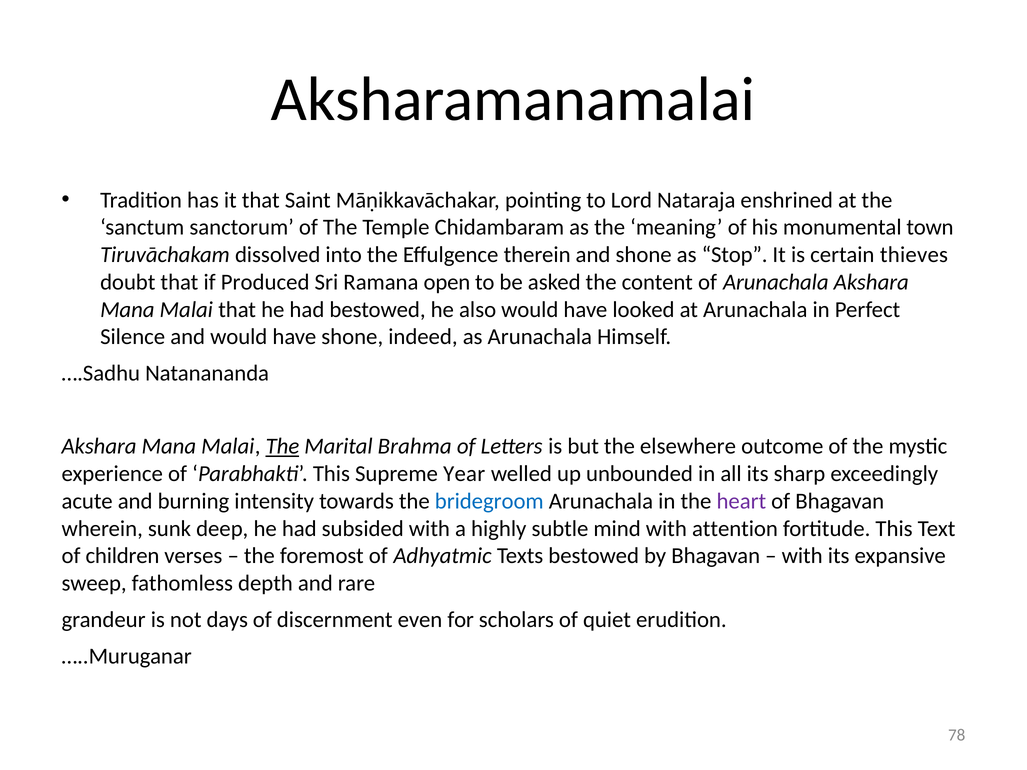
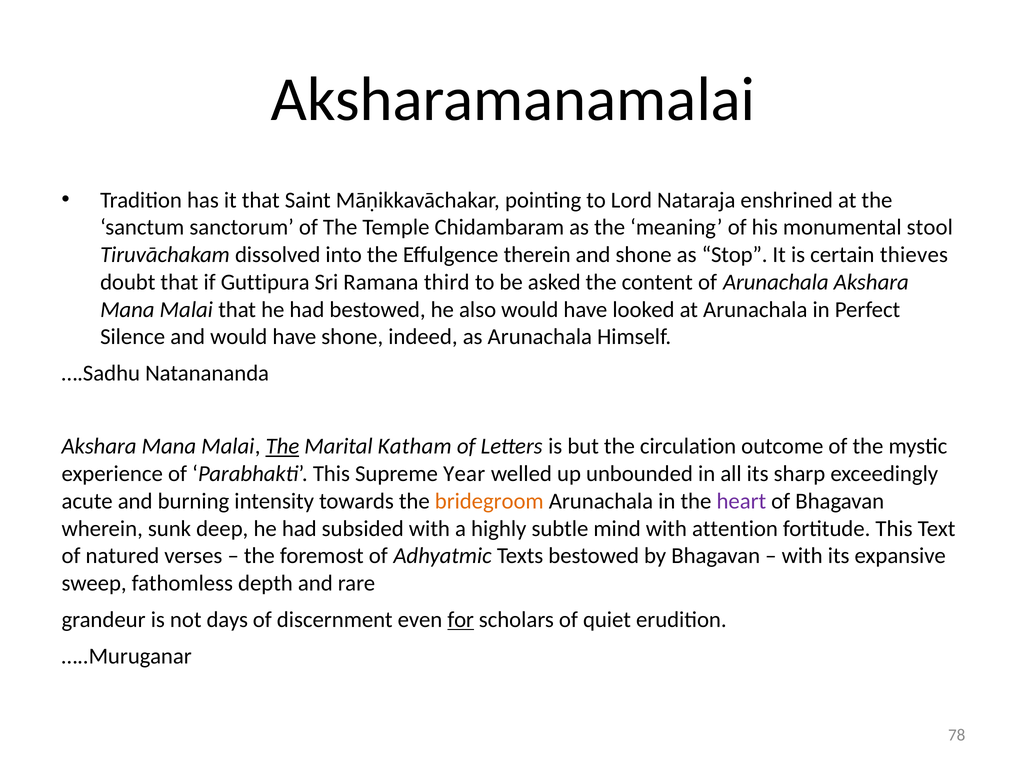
town: town -> stool (930, 228)
Produced: Produced -> Guttipura (265, 282)
open: open -> third (447, 282)
Brahma: Brahma -> Katham (415, 447)
elsewhere: elsewhere -> circulation (688, 447)
bridegroom colour: blue -> orange (489, 501)
children: children -> natured (122, 556)
for underline: none -> present (461, 620)
